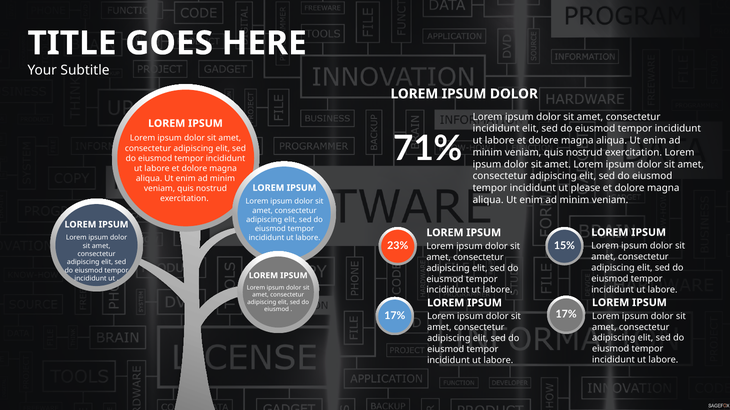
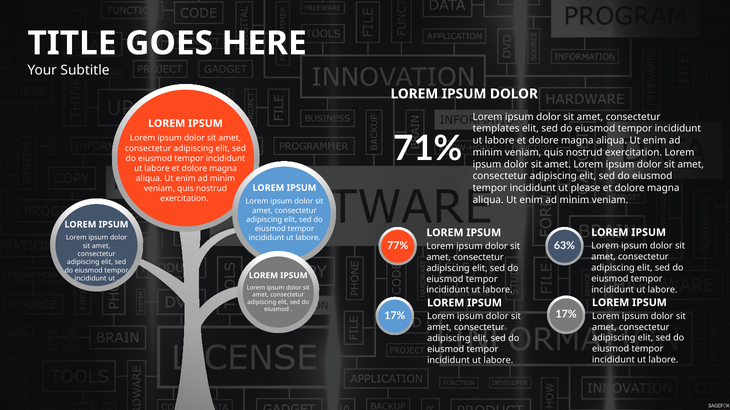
incididunt: incididunt -> templates (496, 129)
23%: 23% -> 77% (398, 246)
15%: 15% -> 63% (564, 246)
